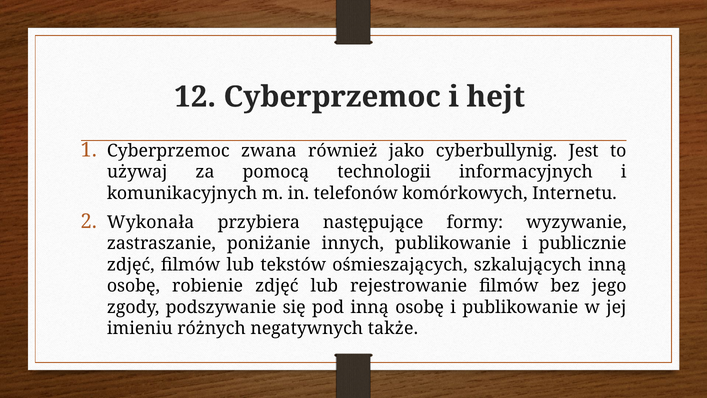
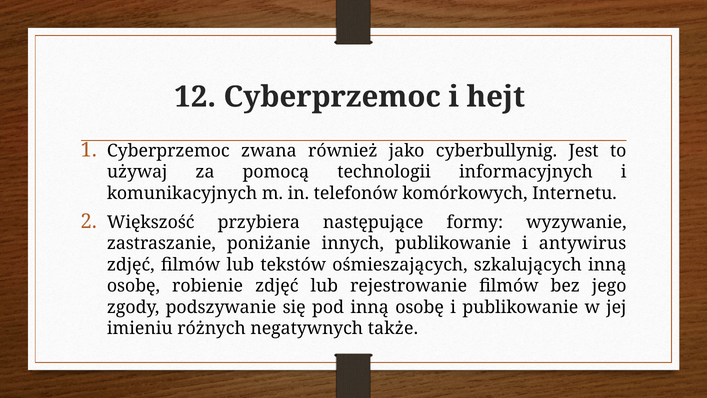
Wykonała: Wykonała -> Większość (151, 222)
publicznie: publicznie -> antywirus (583, 243)
